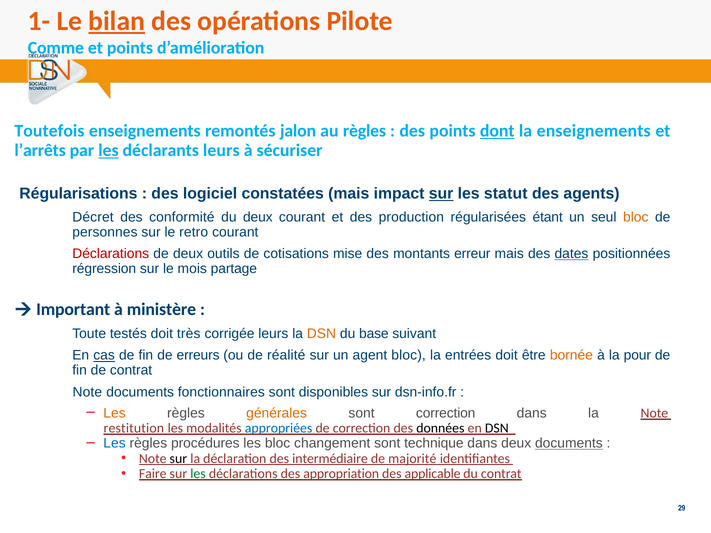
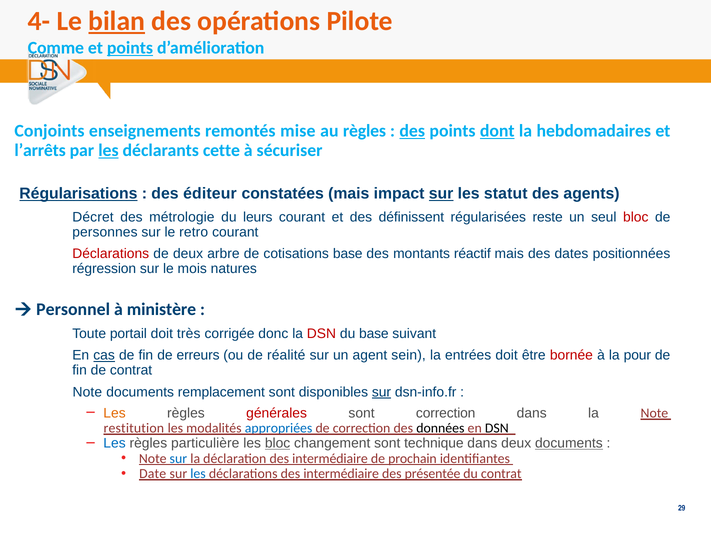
1-: 1- -> 4- (39, 21)
points underline: none -> present (130, 48)
Toutefois: Toutefois -> Conjoints (49, 131)
jalon: jalon -> mise (298, 131)
des underline: none -> present (412, 131)
la enseignements: enseignements -> hebdomadaires (594, 131)
déclarants leurs: leurs -> cette (221, 150)
Régularisations underline: none -> present (78, 194)
logiciel: logiciel -> éditeur (210, 194)
conformité: conformité -> métrologie (182, 217)
du deux: deux -> leurs (258, 217)
production: production -> définissent (411, 217)
étant: étant -> reste (548, 217)
bloc colour: orange -> red (636, 217)
outils: outils -> arbre (223, 254)
cotisations mise: mise -> base (348, 254)
erreur: erreur -> réactif (472, 254)
dates underline: present -> none (571, 254)
partage: partage -> natures (234, 269)
Important: Important -> Personnel (73, 310)
testés: testés -> portail (128, 334)
corrigée leurs: leurs -> donc (273, 334)
DSN colour: orange -> red (321, 334)
agent bloc: bloc -> sein (409, 356)
bornée colour: orange -> red (571, 356)
fonctionnaires: fonctionnaires -> remplacement (221, 392)
sur underline: none -> present (381, 392)
générales colour: orange -> red (277, 413)
procédures: procédures -> particulière (205, 444)
bloc underline: none -> present (278, 444)
sur colour: black -> blue (178, 459)
majorité: majorité -> prochain (412, 459)
Faire: Faire -> Date (153, 474)
les colour: green -> blue (198, 474)
déclarations des appropriation: appropriation -> intermédiaire (341, 474)
applicable: applicable -> présentée (433, 474)
